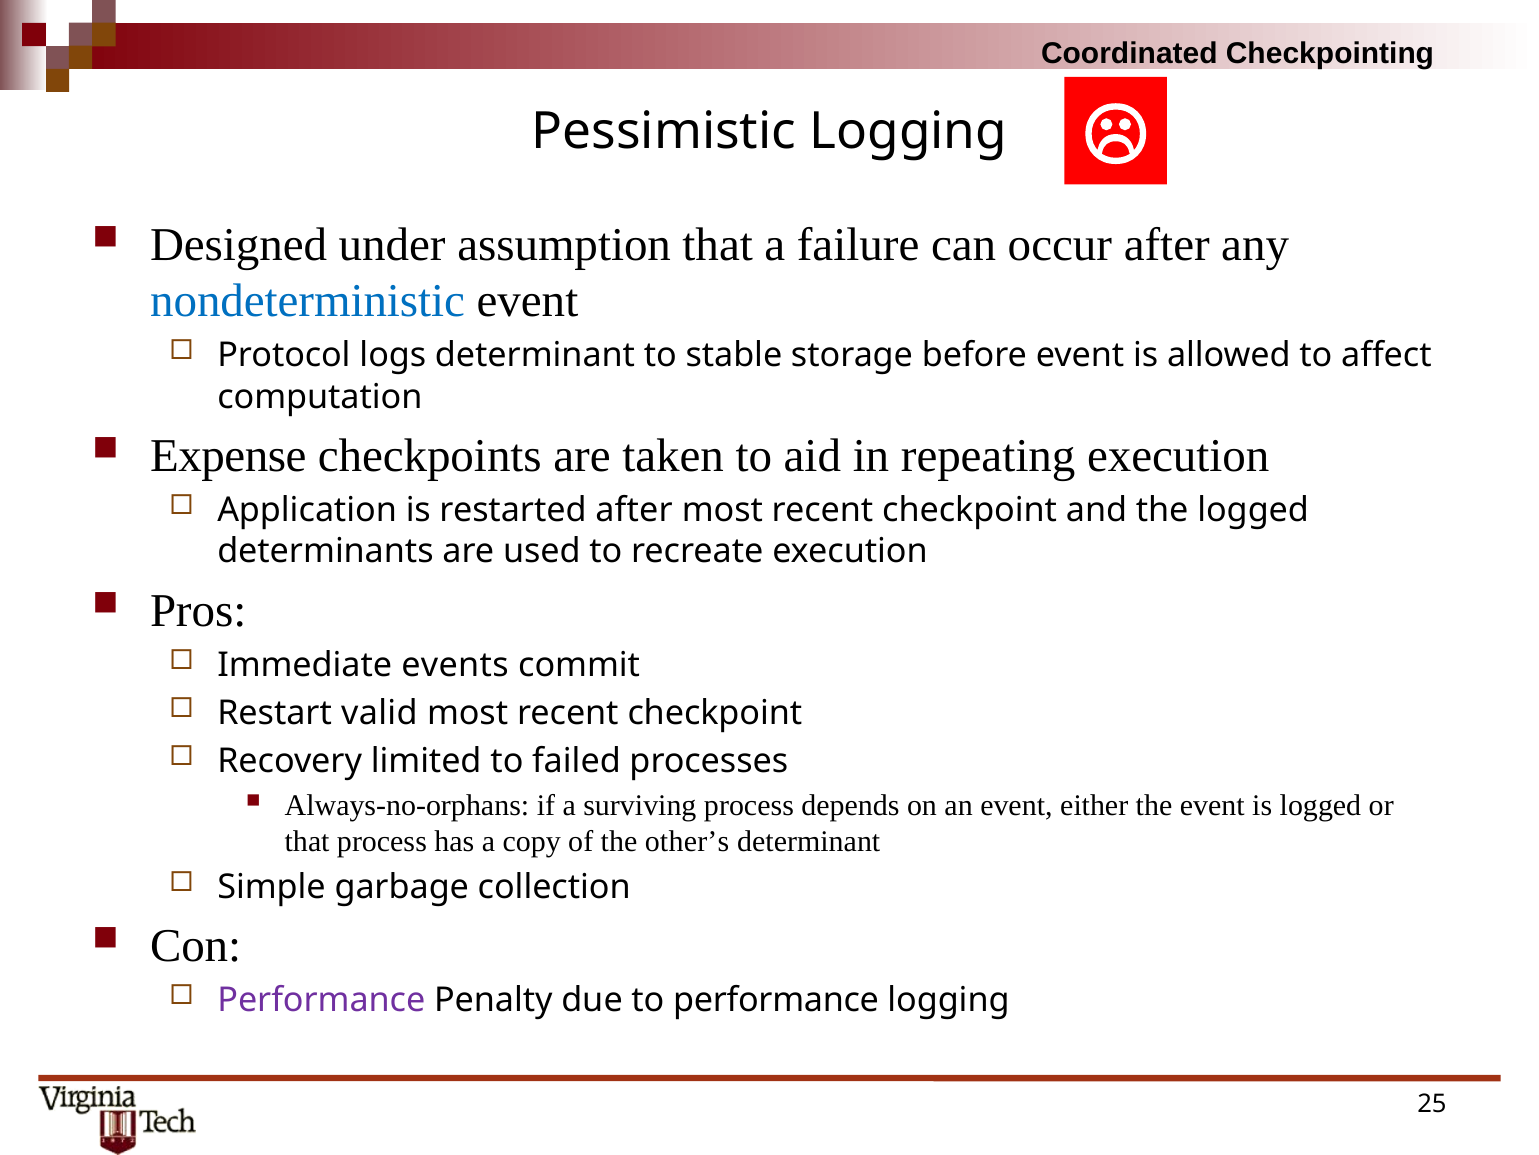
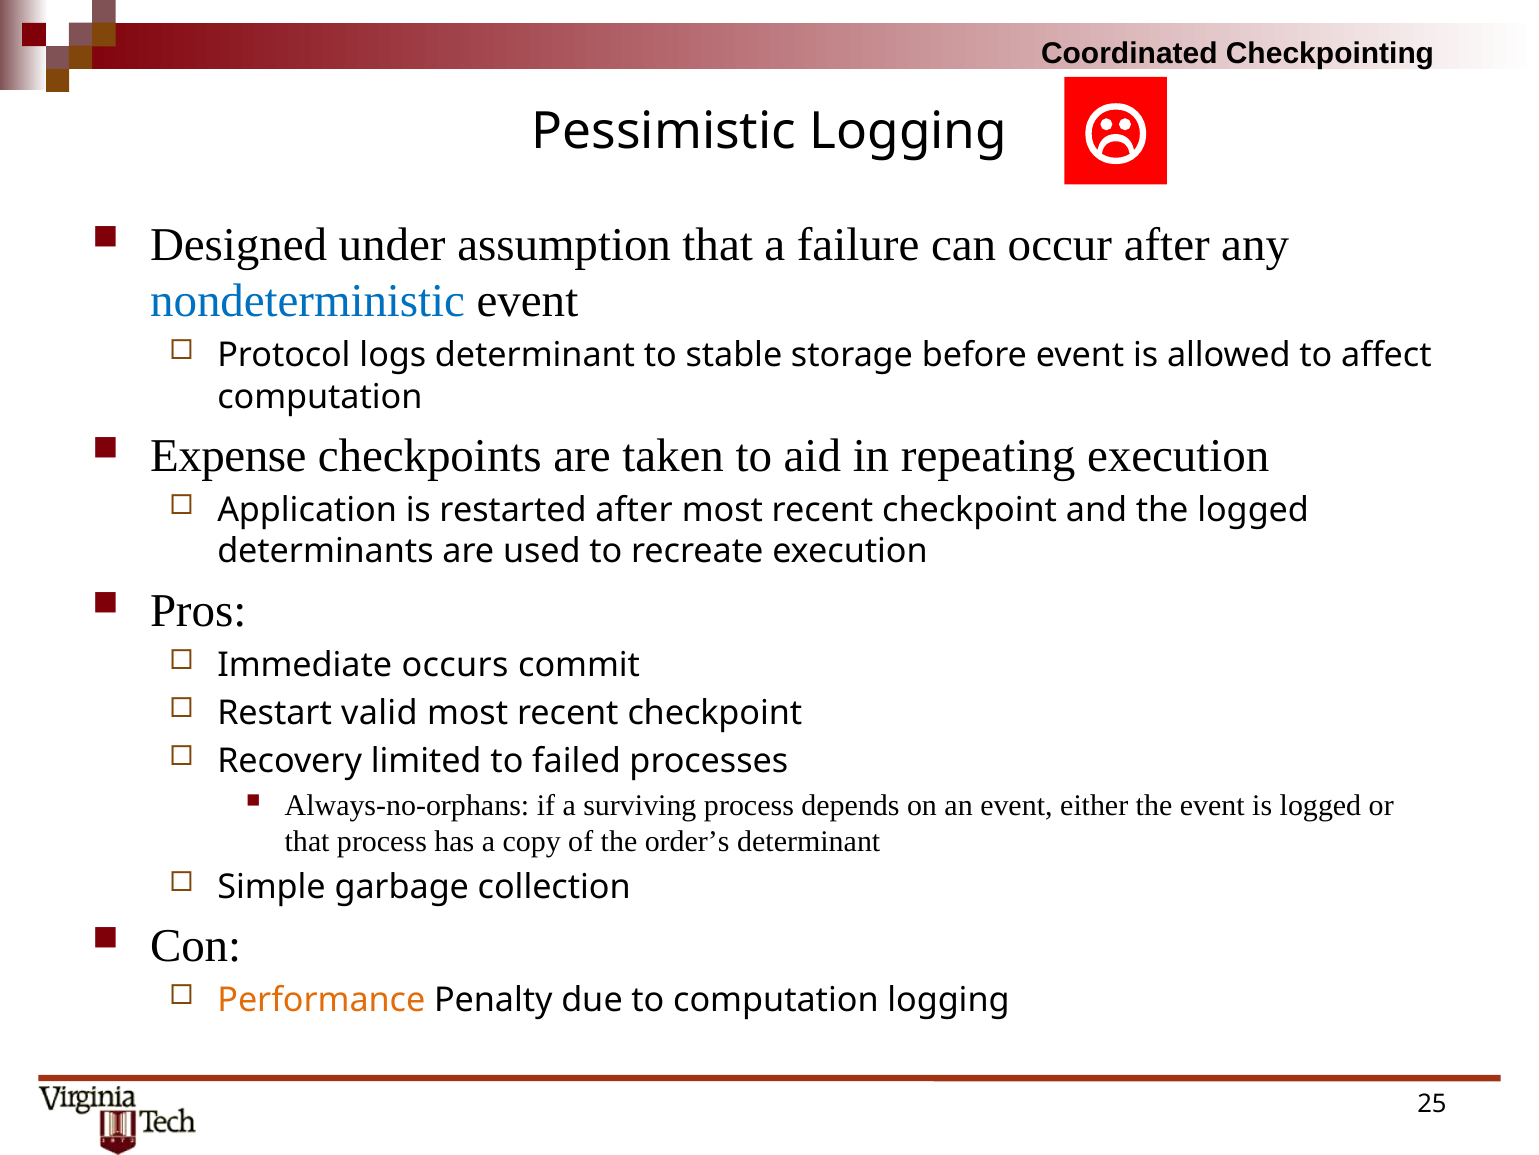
events: events -> occurs (455, 665)
other’s: other’s -> order’s (687, 841)
Performance colour: purple -> orange (321, 1000)
to performance: performance -> computation (776, 1000)
